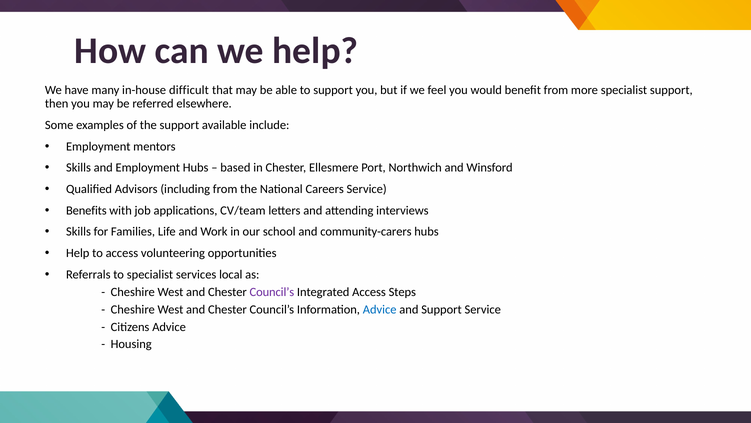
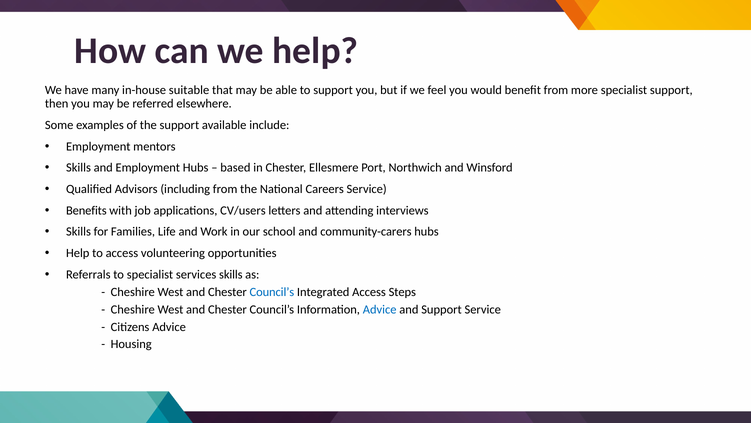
difficult: difficult -> suitable (189, 90)
CV/team: CV/team -> CV/users (243, 210)
services local: local -> skills (231, 274)
Council’s colour: purple -> blue (272, 292)
